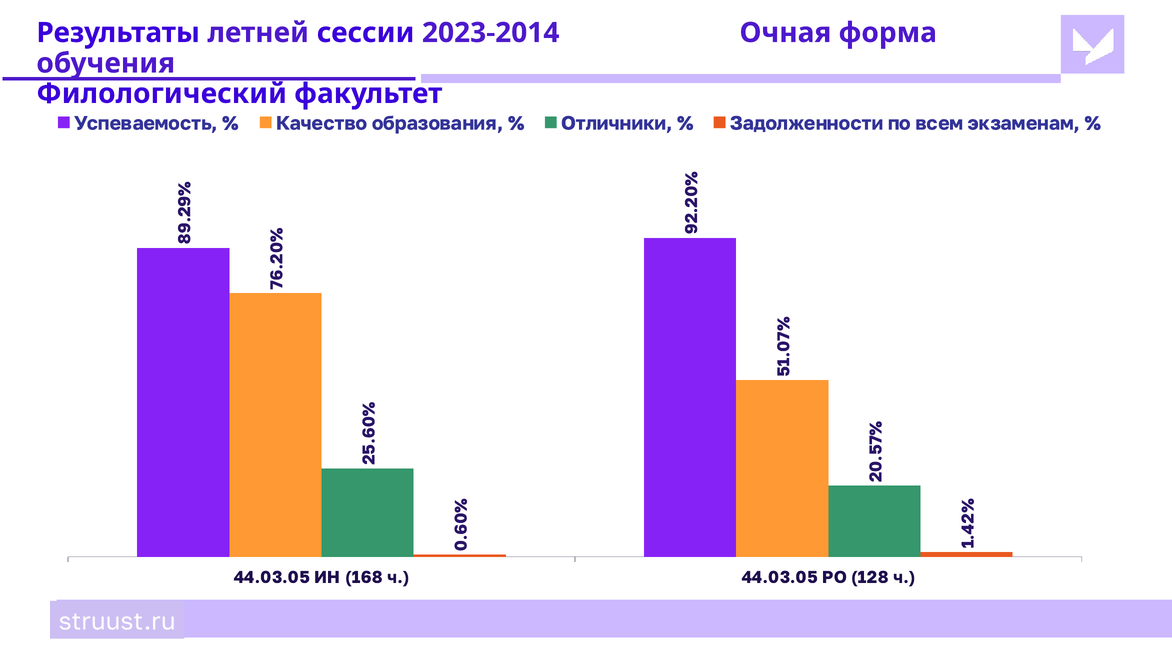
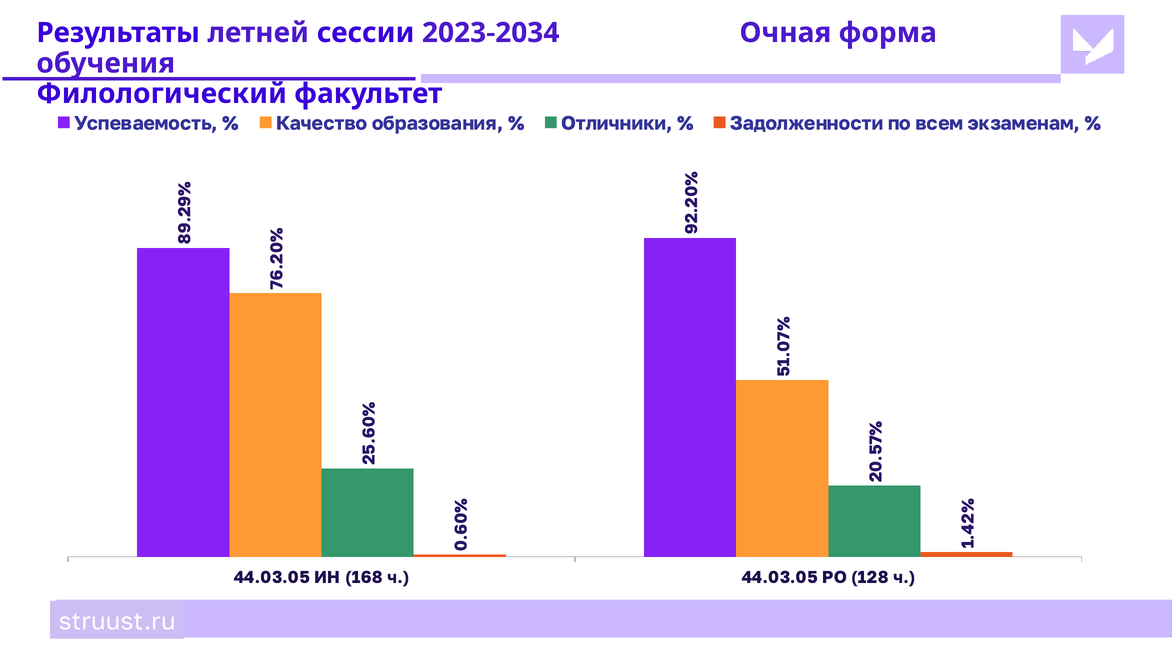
2023-2014: 2023-2014 -> 2023-2034 (491, 33)
